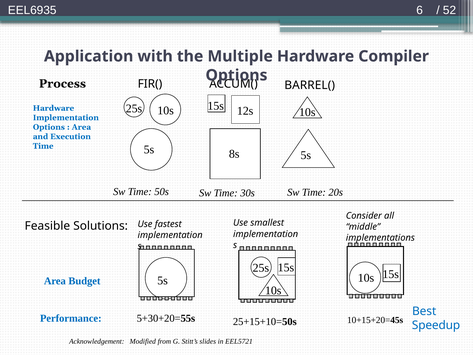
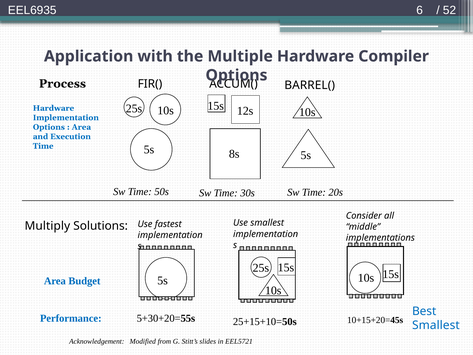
Feasible: Feasible -> Multiply (47, 226)
Speedup: Speedup -> Smallest (436, 325)
